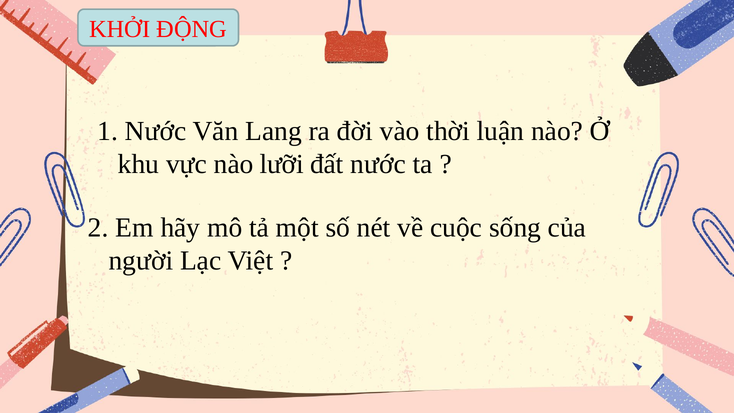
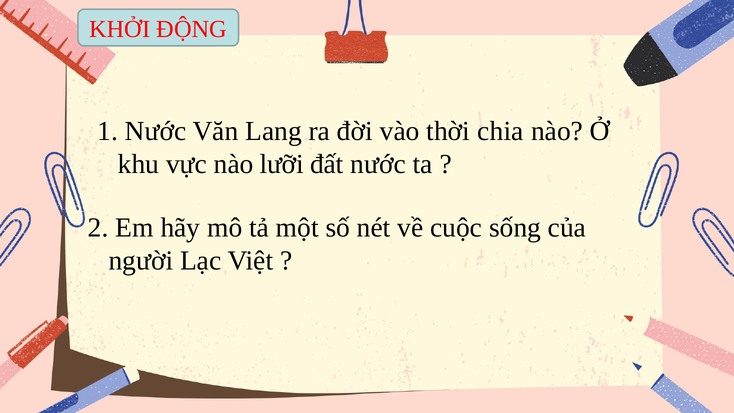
luận: luận -> chia (500, 131)
